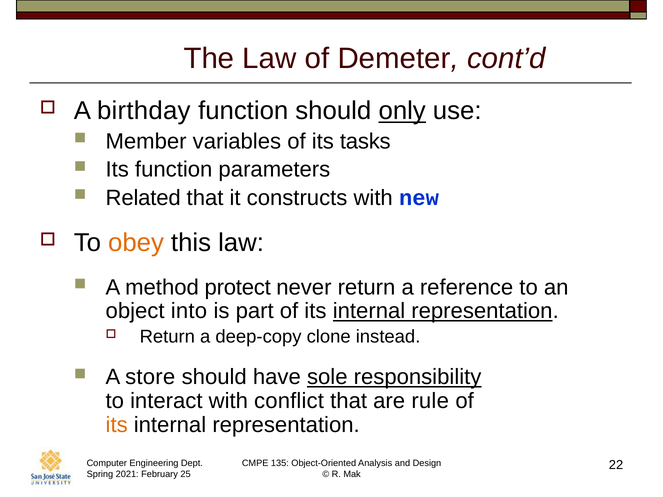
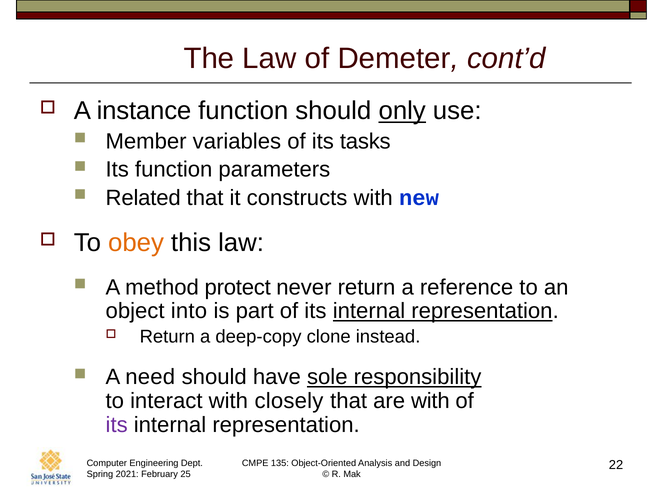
birthday: birthday -> instance (144, 111)
store: store -> need (150, 377)
conflict: conflict -> closely (289, 401)
are rule: rule -> with (430, 401)
its colour: orange -> purple (117, 425)
